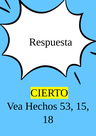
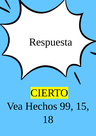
53: 53 -> 99 (67, 106)
